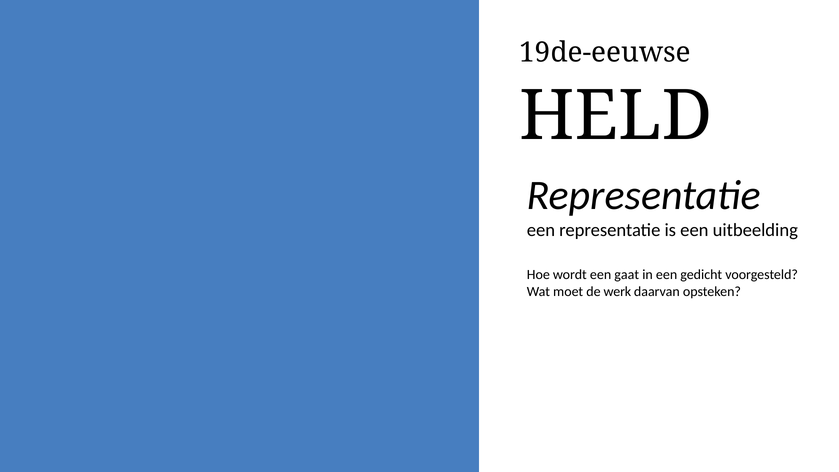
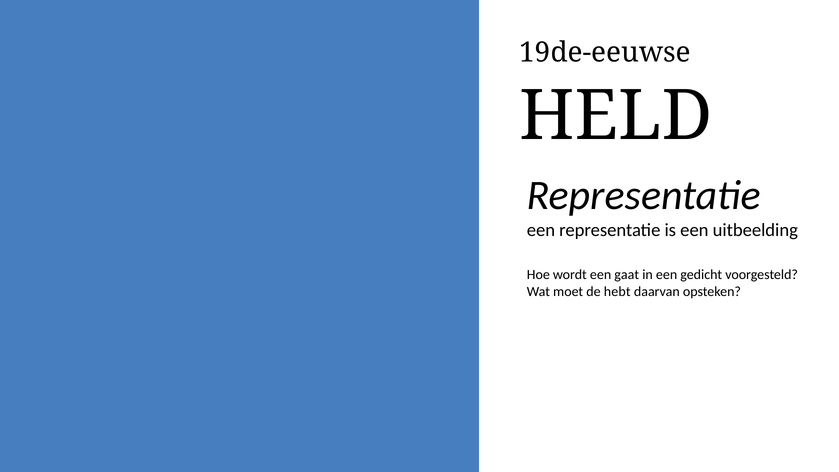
werk: werk -> hebt (617, 291)
